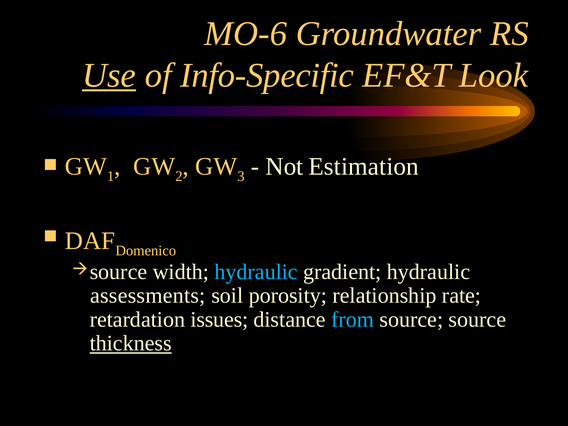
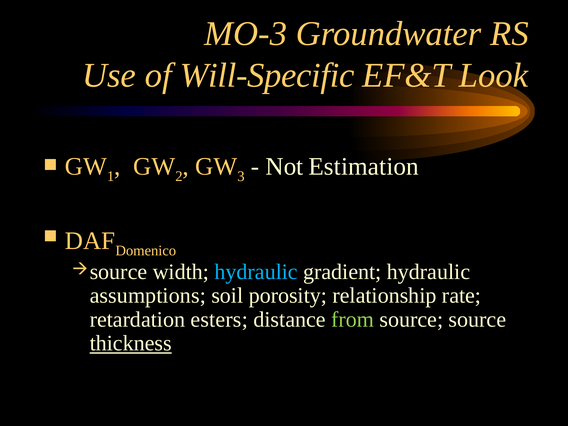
MO-6: MO-6 -> MO-3 (246, 34)
Use underline: present -> none (109, 75)
Info-Specific: Info-Specific -> Will-Specific (267, 75)
assessments: assessments -> assumptions (148, 296)
issues: issues -> esters (219, 319)
from colour: light blue -> light green (353, 319)
